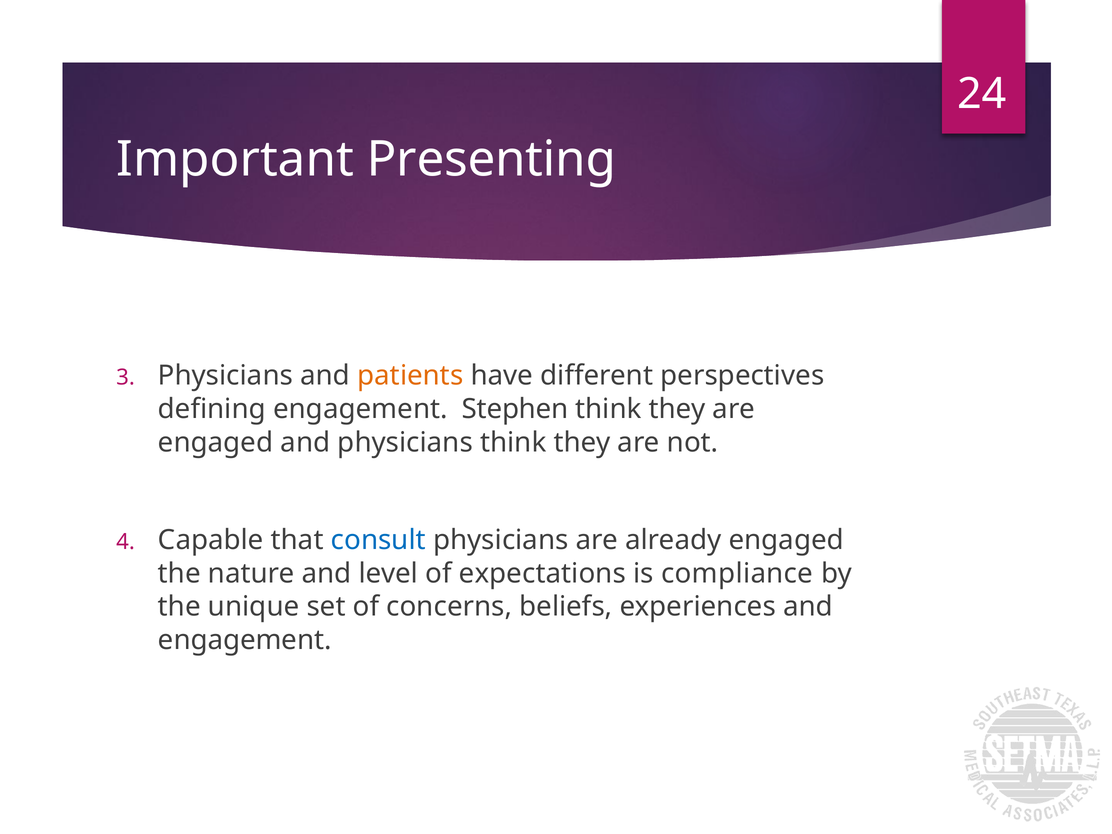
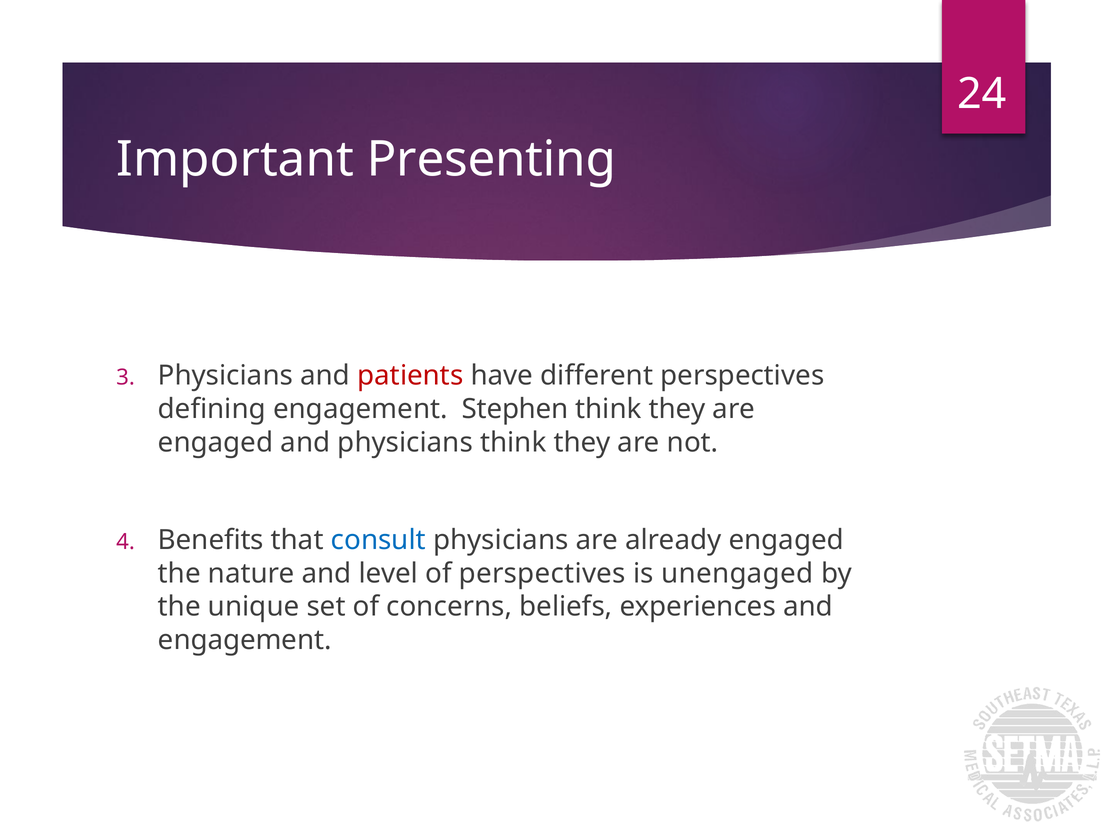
patients colour: orange -> red (410, 376)
Capable: Capable -> Benefits (211, 540)
of expectations: expectations -> perspectives (542, 573)
compliance: compliance -> unengaged (737, 573)
